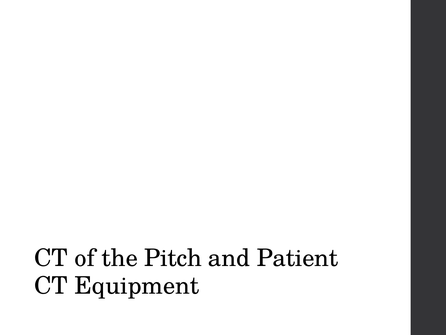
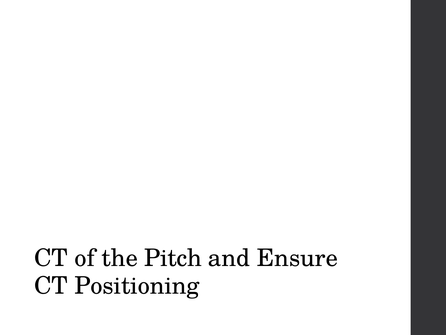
Patient: Patient -> Ensure (297, 258)
Equipment: Equipment -> Positioning (137, 285)
